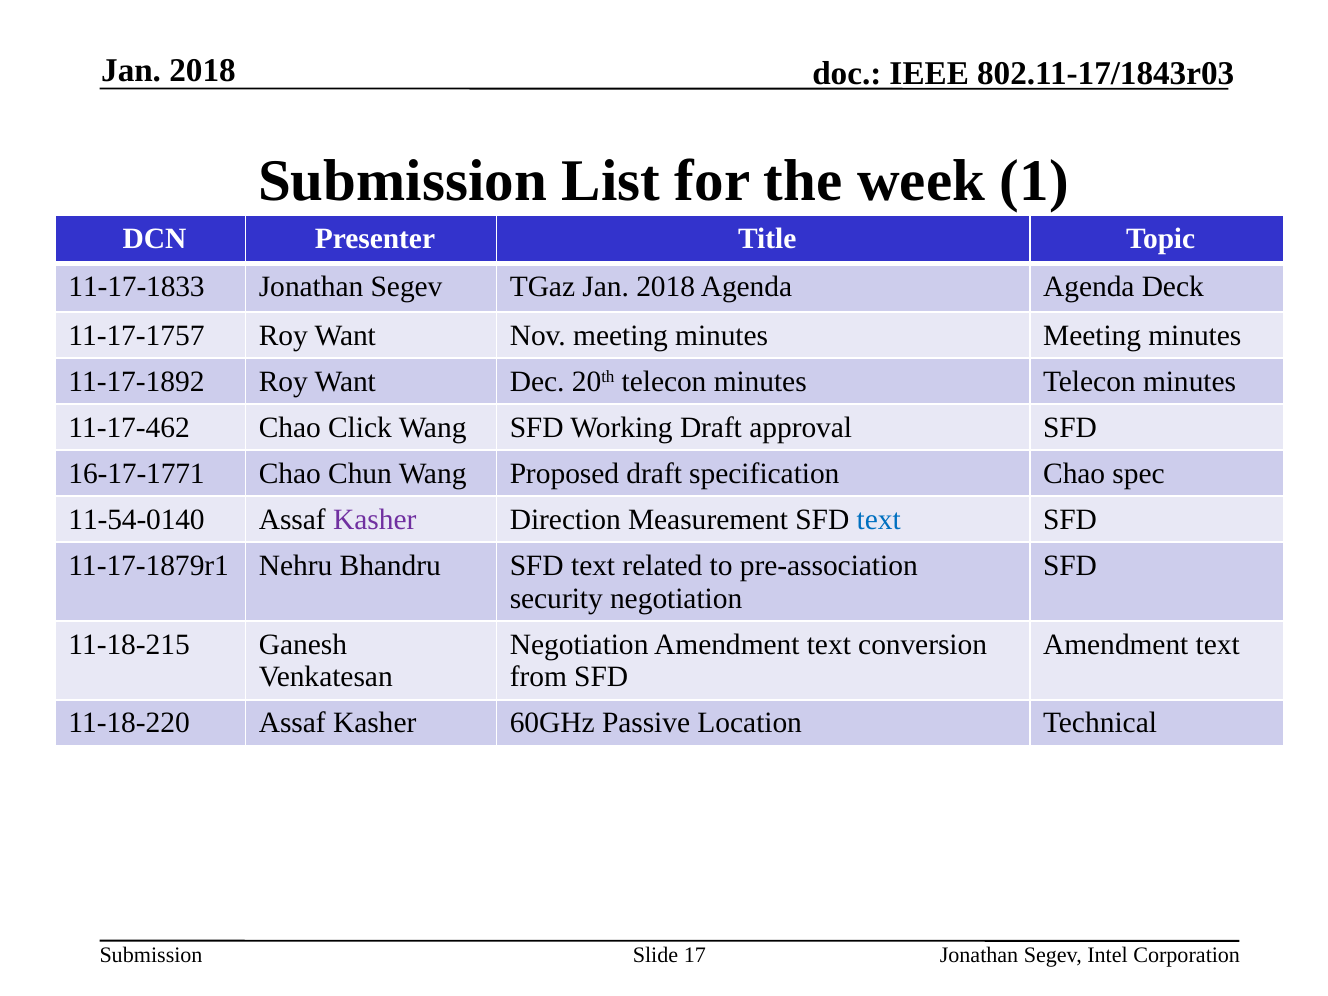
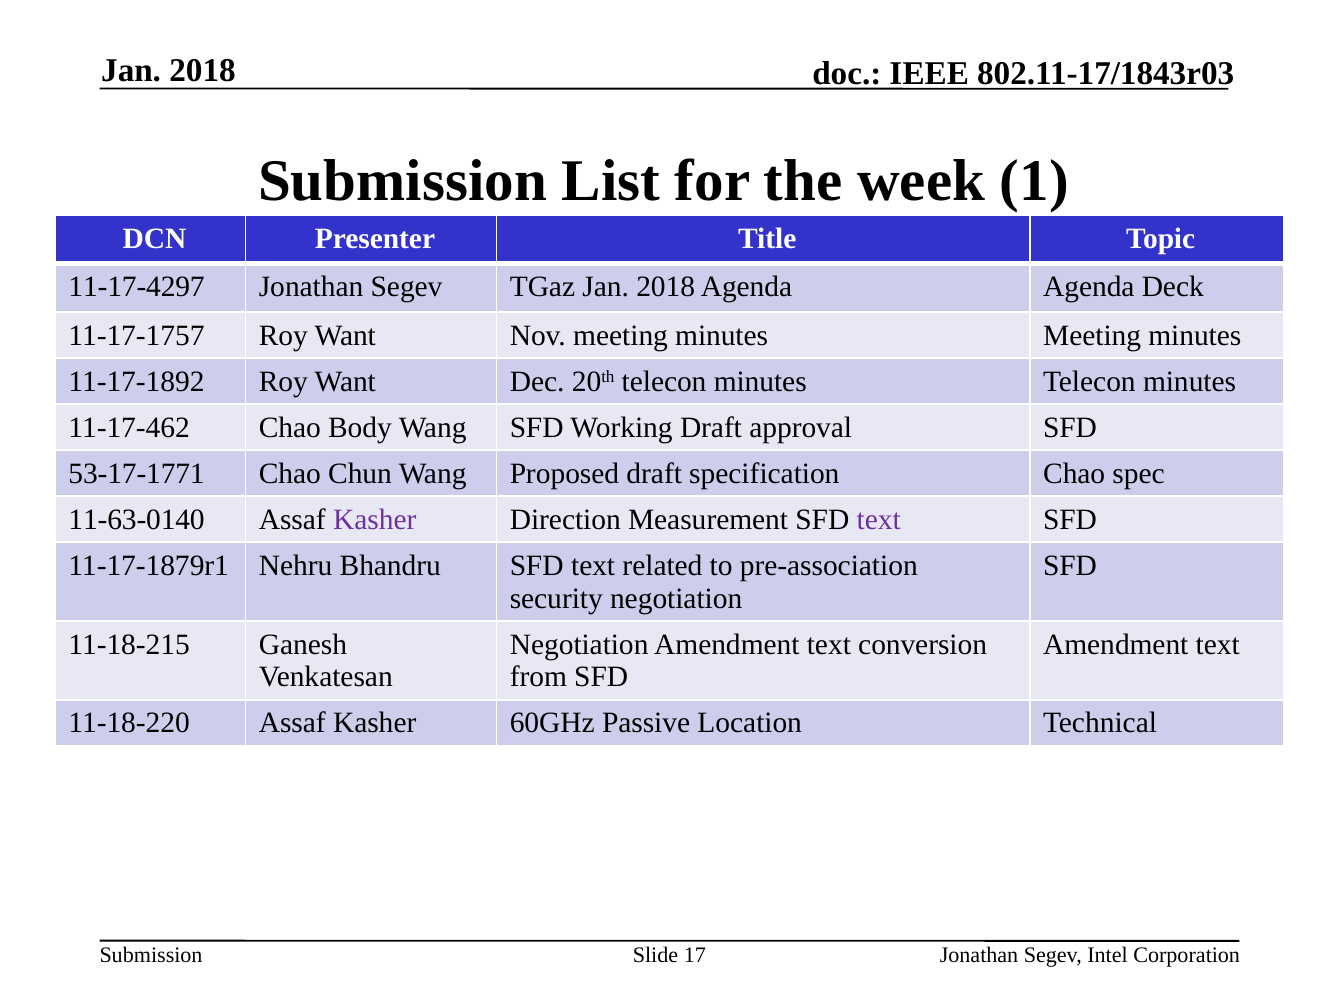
11-17-1833: 11-17-1833 -> 11-17-4297 (137, 287)
Click: Click -> Body (360, 427)
16-17-1771: 16-17-1771 -> 53-17-1771 (137, 473)
11-54-0140: 11-54-0140 -> 11-63-0140 (137, 519)
text colour: blue -> purple (879, 519)
